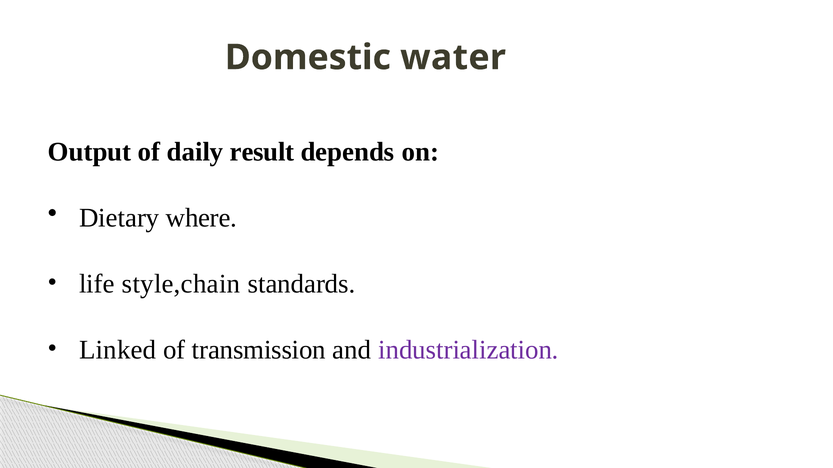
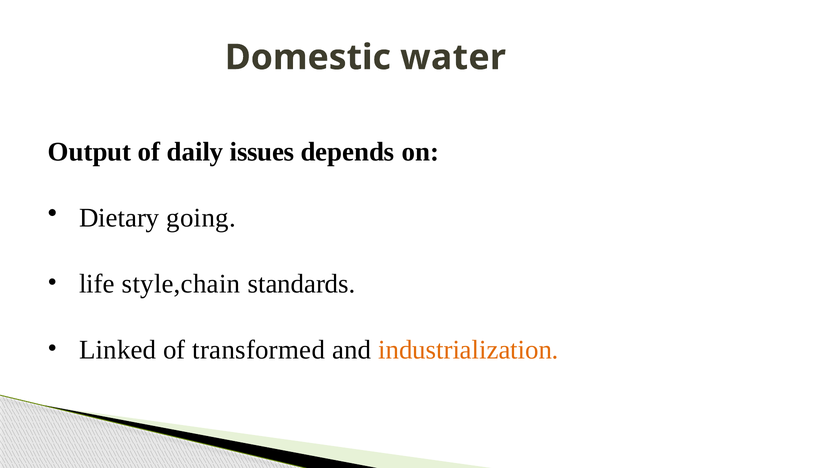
result: result -> issues (262, 152)
where: where -> going (201, 218)
transmission: transmission -> transformed (259, 350)
industrialization colour: purple -> orange (469, 350)
